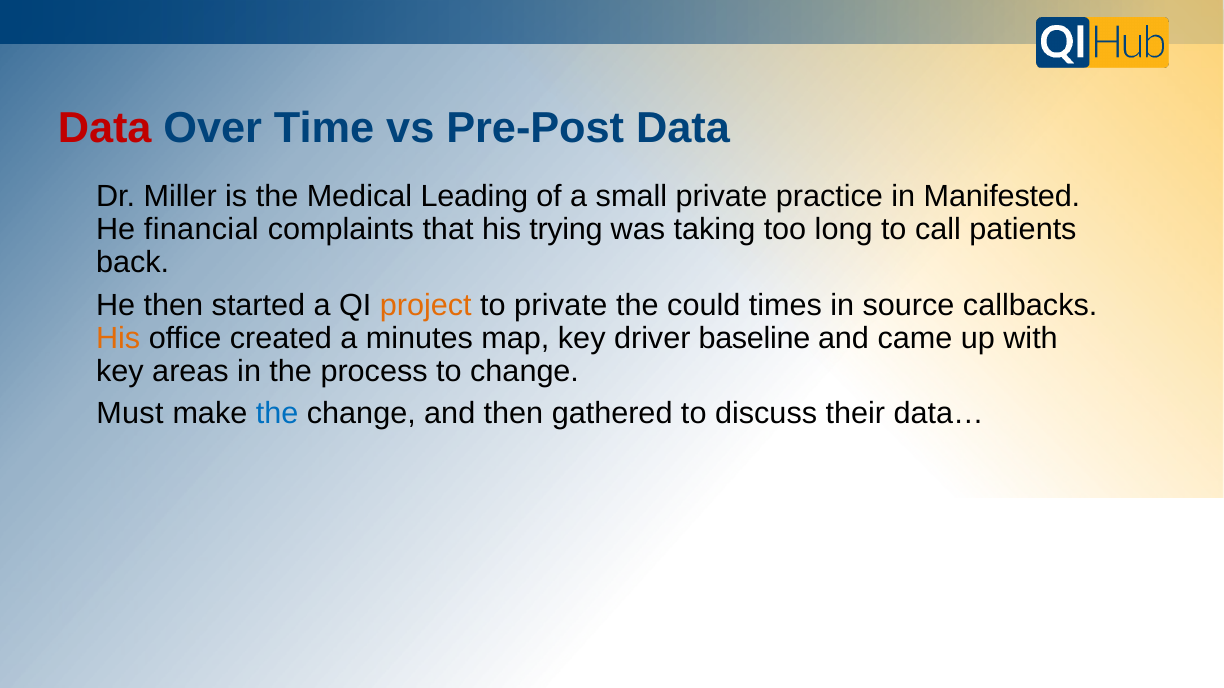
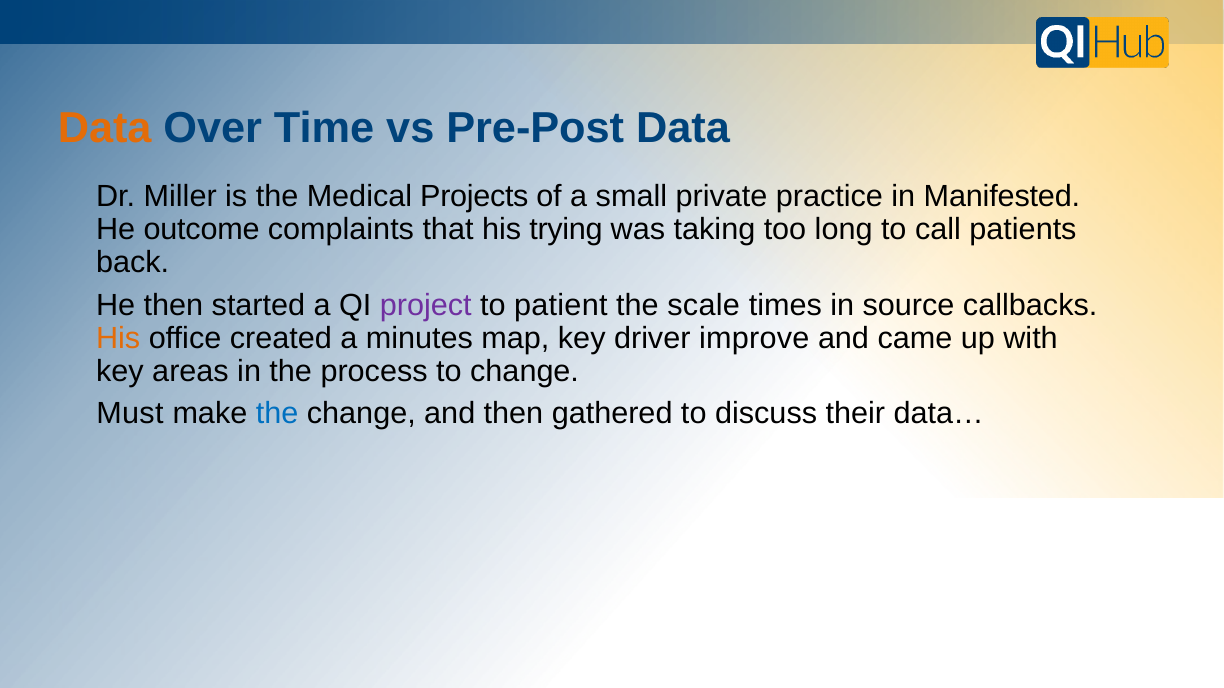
Data colour: red -> orange (105, 129)
Leading: Leading -> Projects (474, 197)
financial: financial -> outcome (202, 230)
project colour: orange -> purple (426, 305)
to private: private -> patient (561, 305)
could: could -> scale (704, 305)
baseline: baseline -> improve (754, 338)
